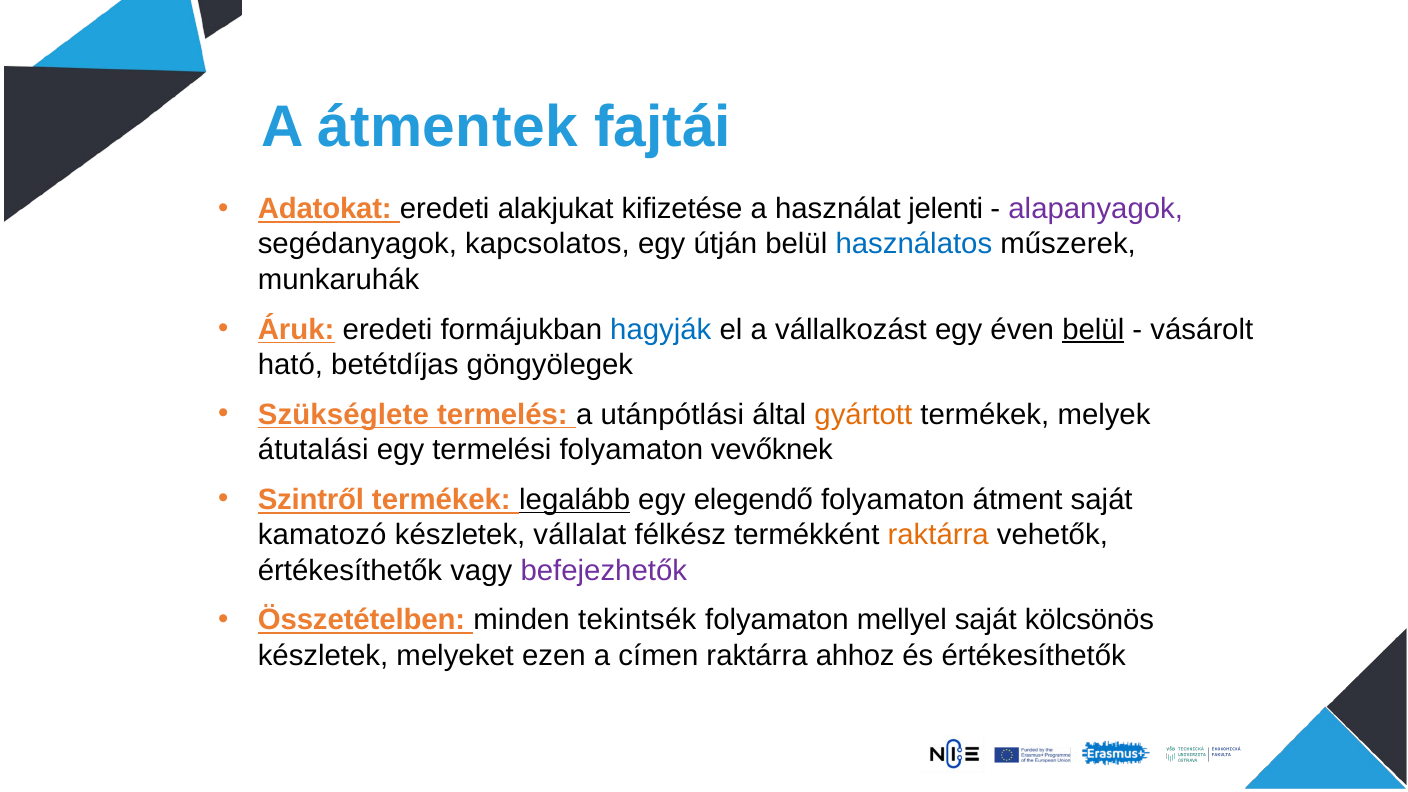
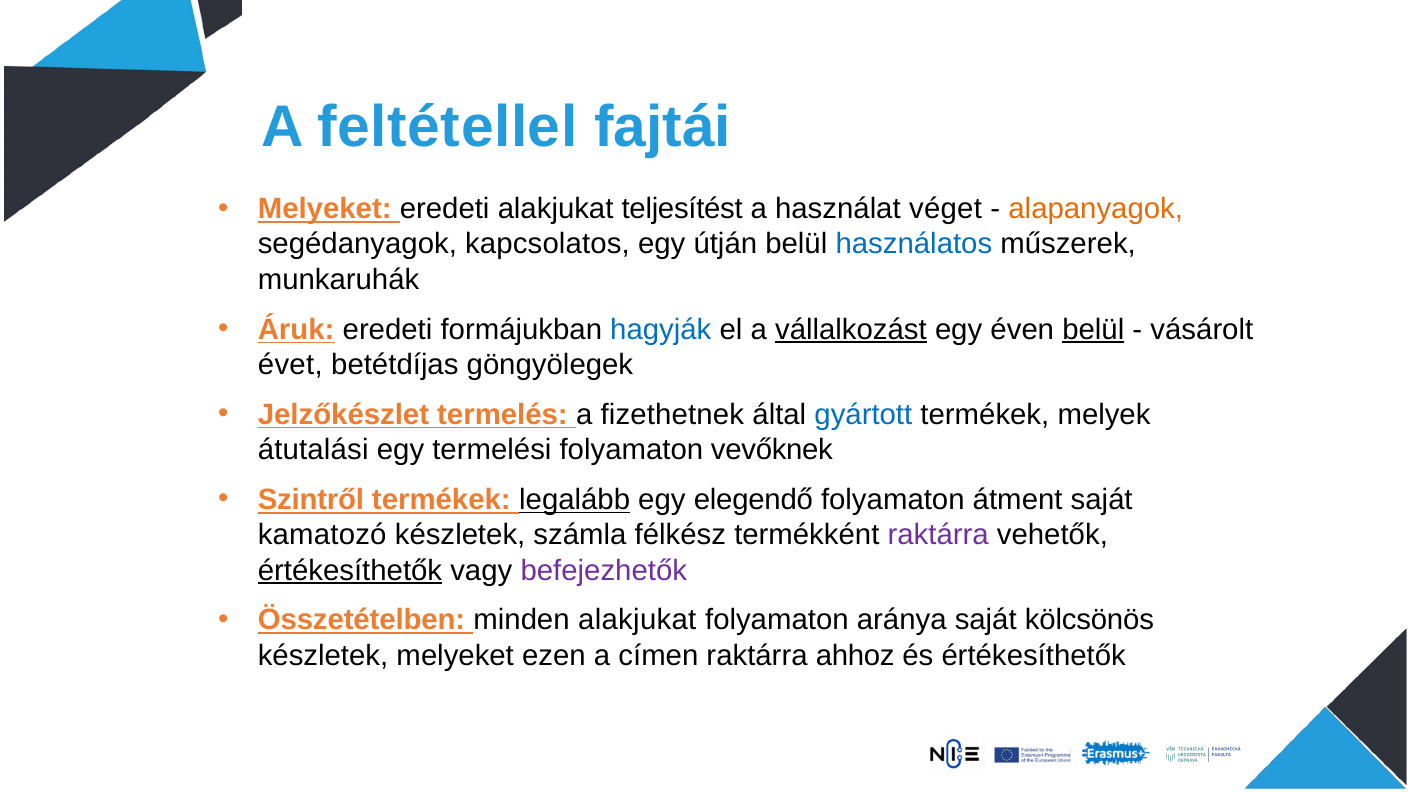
átmentek: átmentek -> feltétellel (447, 127)
Adatokat: Adatokat -> Melyeket (325, 209)
kifizetése: kifizetése -> teljesítést (682, 209)
jelenti: jelenti -> véget (946, 209)
alapanyagok colour: purple -> orange (1096, 209)
vállalkozást underline: none -> present (851, 329)
ható: ható -> évet (290, 365)
Szükséglete: Szükséglete -> Jelzőkészlet (343, 415)
utánpótlási: utánpótlási -> fizethetnek (672, 415)
gyártott colour: orange -> blue (863, 415)
vállalat: vállalat -> számla (580, 535)
raktárra colour: orange -> purple (938, 535)
értékesíthetők underline: none -> present (350, 570)
minden tekintsék: tekintsék -> alakjukat (637, 620)
mellyel: mellyel -> aránya (902, 620)
